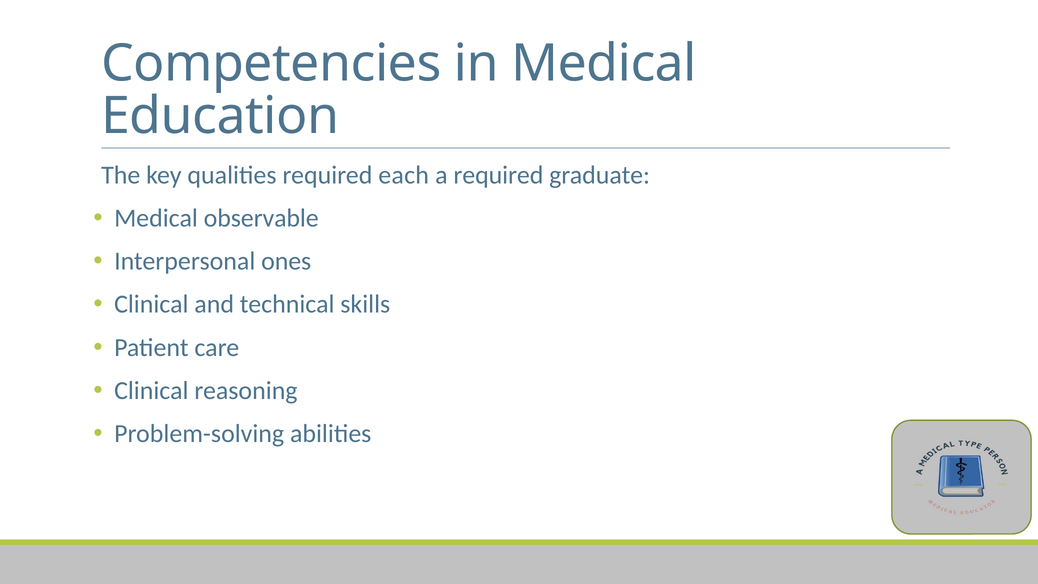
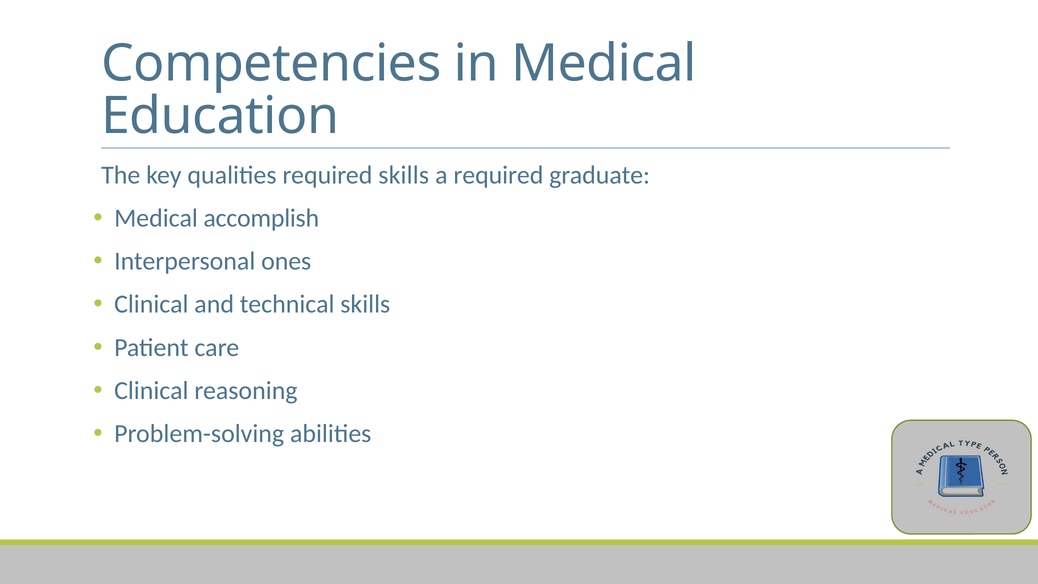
required each: each -> skills (404, 175)
observable: observable -> accomplish (261, 218)
